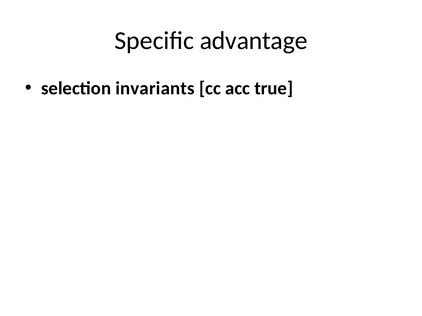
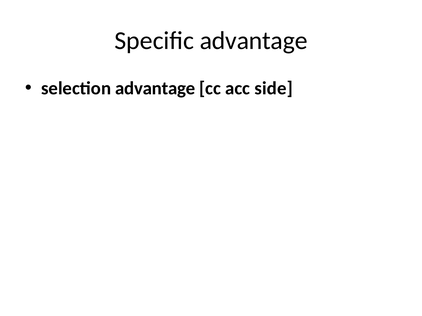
selection invariants: invariants -> advantage (155, 89)
true: true -> side (274, 89)
